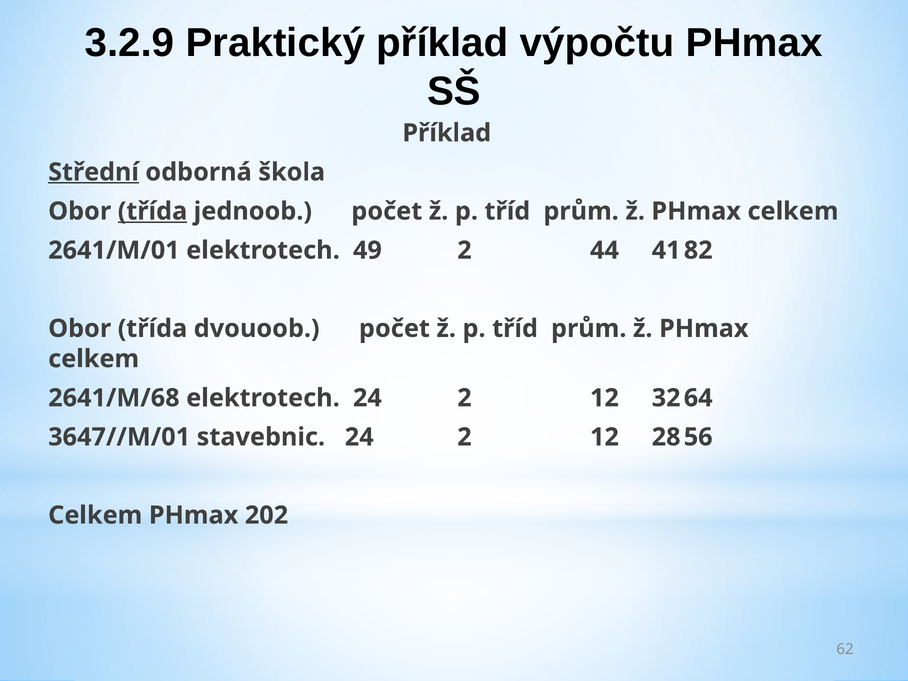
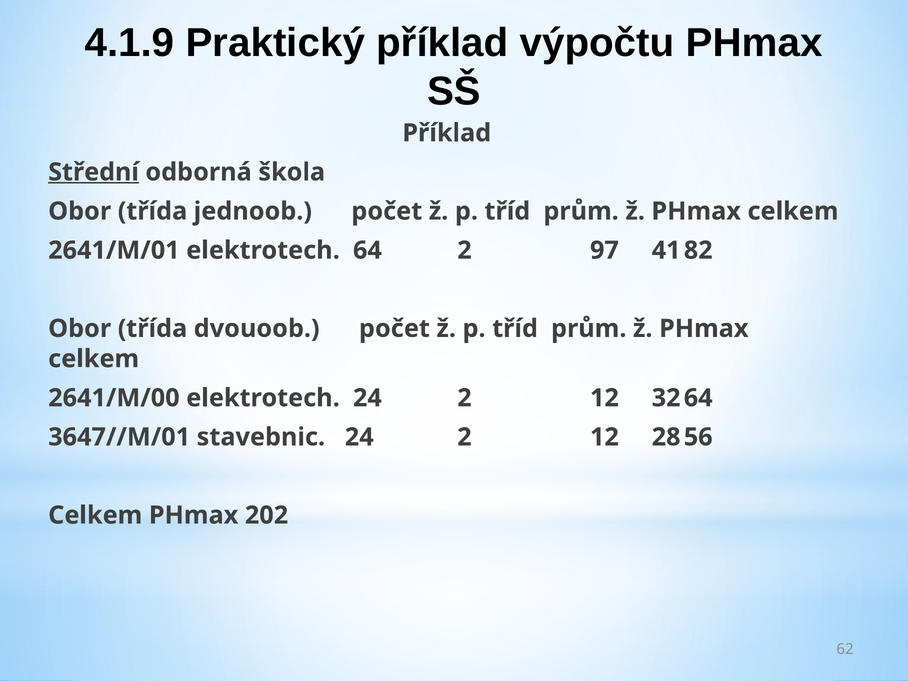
3.2.9: 3.2.9 -> 4.1.9 (129, 43)
třída underline: present -> none (152, 211)
49: 49 -> 64 (367, 250)
44: 44 -> 97 (604, 250)
2641/M/68: 2641/M/68 -> 2641/M/00 (114, 398)
